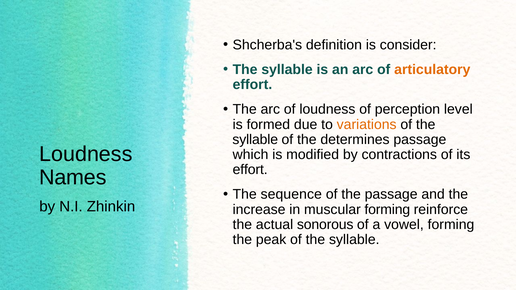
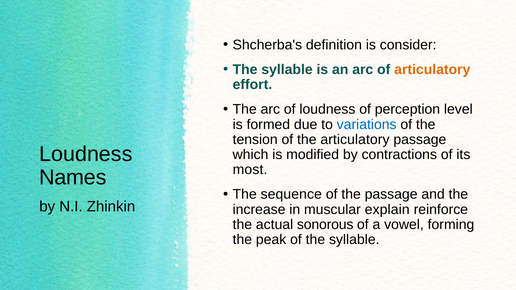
variations colour: orange -> blue (367, 125)
syllable: syllable -> tension (255, 140)
the determines: determines -> articulatory (355, 140)
effort: effort -> most (250, 170)
muscular forming: forming -> explain (387, 210)
